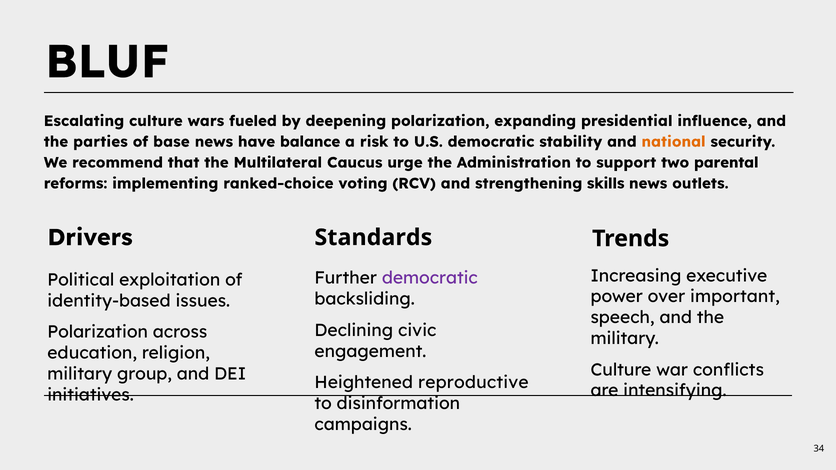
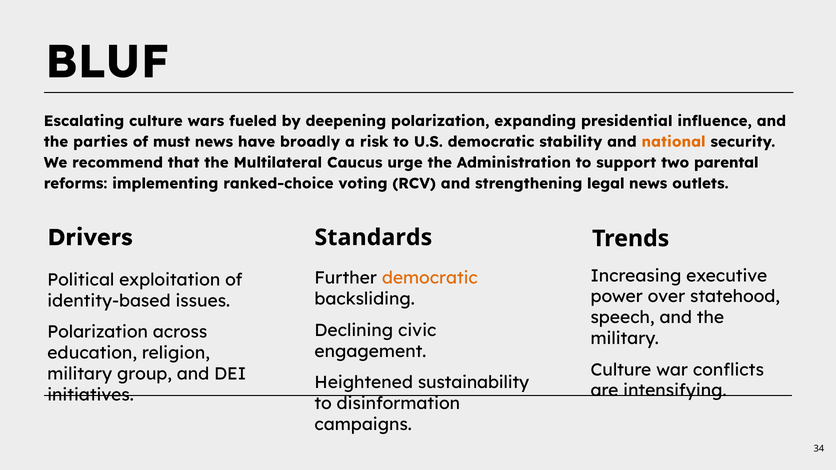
base: base -> must (172, 142)
balance: balance -> broadly (310, 142)
skills: skills -> legal (606, 184)
democratic colour: purple -> orange (430, 278)
important: important -> statehood (735, 297)
reproductive: reproductive -> sustainability (474, 383)
